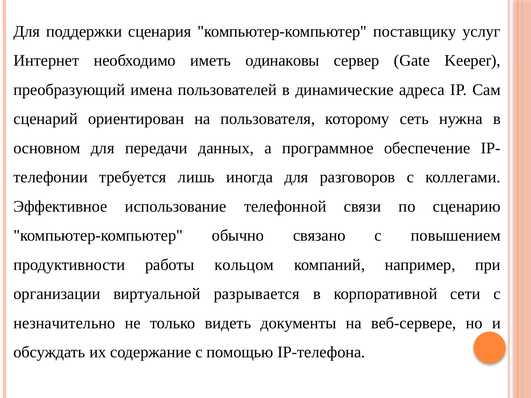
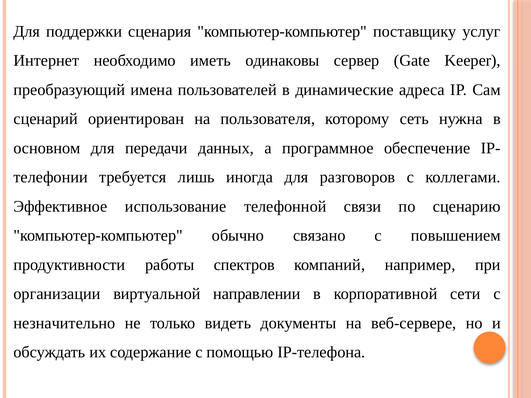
кольцом: кольцом -> спектров (244, 265)
разрывается: разрывается -> направлении (257, 294)
